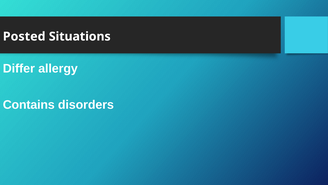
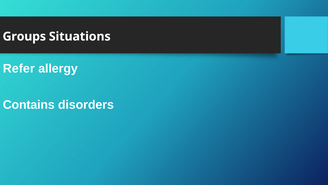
Posted: Posted -> Groups (24, 36)
Differ: Differ -> Refer (19, 68)
